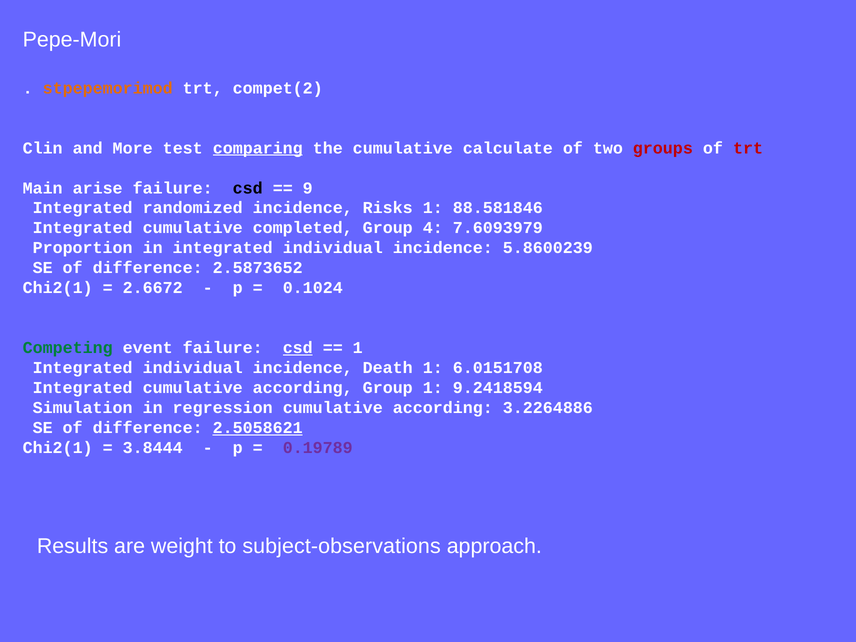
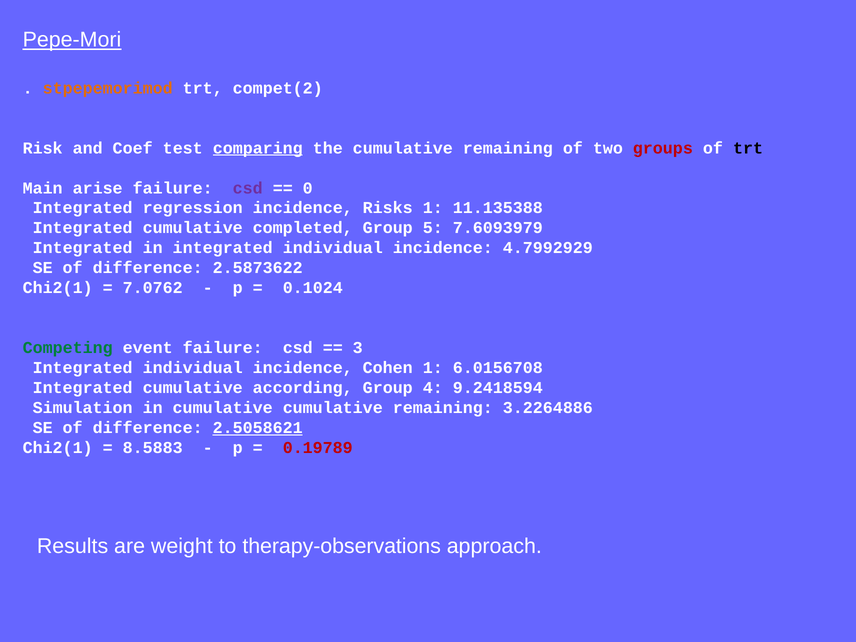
Pepe-Mori underline: none -> present (72, 40)
Clin: Clin -> Risk (43, 148)
More: More -> Coef (133, 148)
the cumulative calculate: calculate -> remaining (508, 148)
trt colour: red -> black (748, 148)
csd colour: black -> purple (248, 188)
9: 9 -> 0 (308, 188)
randomized: randomized -> regression (193, 208)
88.581846: 88.581846 -> 11.135388 (498, 208)
4: 4 -> 5 (433, 228)
Proportion: Proportion -> Integrated (83, 248)
5.8600239: 5.8600239 -> 4.7992929 (548, 248)
2.5873652: 2.5873652 -> 2.5873622 (258, 268)
2.6672: 2.6672 -> 7.0762 (153, 288)
csd underline: present -> none (298, 348)
1: 1 -> 3 (358, 348)
Death: Death -> Cohen (388, 368)
6.0151708: 6.0151708 -> 6.0156708 (498, 368)
Group 1: 1 -> 4 (433, 388)
in regression: regression -> cumulative (223, 408)
according: according -> remaining (443, 408)
3.8444: 3.8444 -> 8.5883 (153, 448)
0.19789 colour: purple -> red (318, 448)
subject-observations: subject-observations -> therapy-observations (342, 546)
